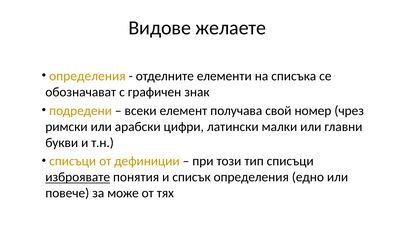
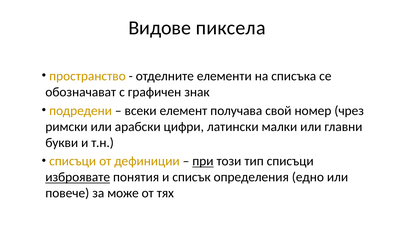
желаете: желаете -> пиксела (231, 28)
определения: определения -> пространство (87, 76)
при underline: none -> present (203, 161)
